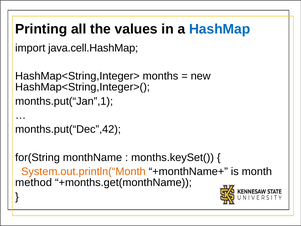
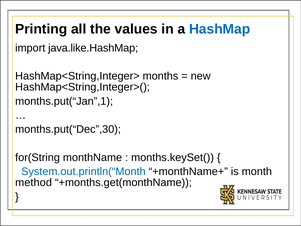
java.cell.HashMap: java.cell.HashMap -> java.like.HashMap (93, 48)
months.put(“Dec”,42: months.put(“Dec”,42 -> months.put(“Dec”,30 (68, 129)
System.out.println(“Month colour: orange -> blue (83, 171)
